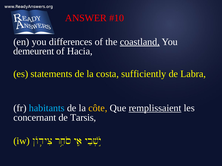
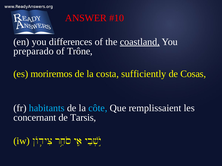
demeurent: demeurent -> preparado (34, 51)
Hacia: Hacia -> Trône (80, 51)
statements: statements -> moriremos (51, 74)
Labra: Labra -> Cosas (193, 74)
côte colour: yellow -> light blue (98, 108)
remplissaient underline: present -> none (155, 108)
